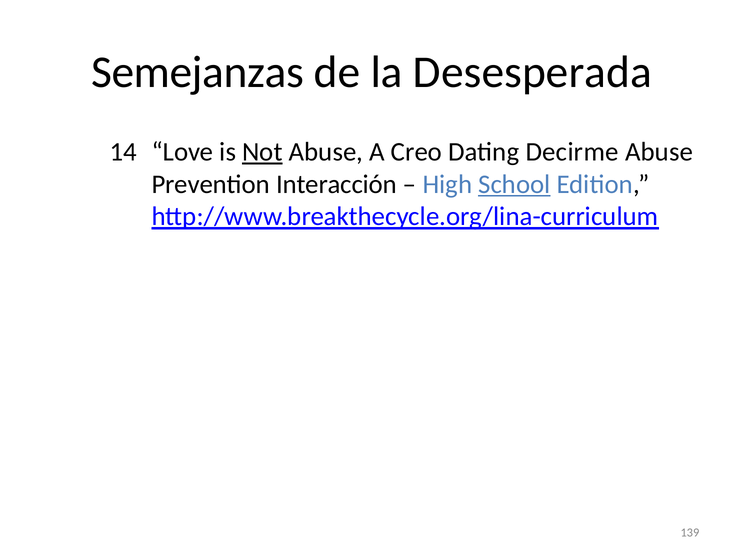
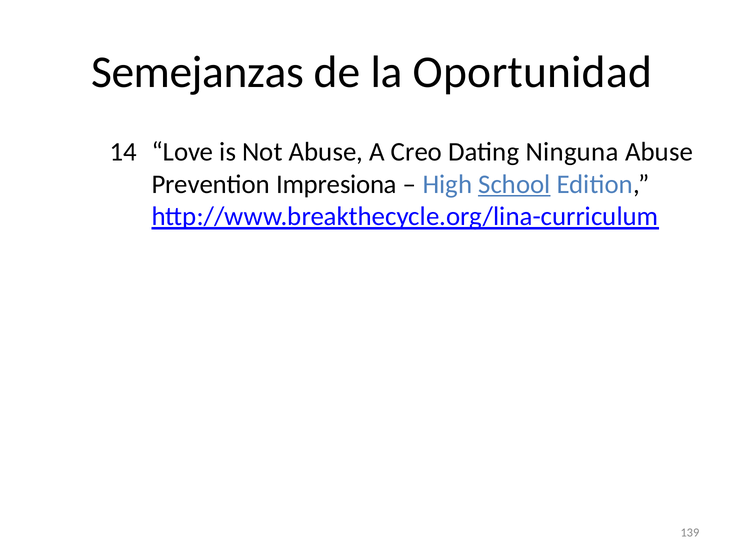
Desesperada: Desesperada -> Oportunidad (532, 72)
Not underline: present -> none (262, 152)
Decirme: Decirme -> Ninguna (572, 152)
Interacción: Interacción -> Impresiona (337, 184)
